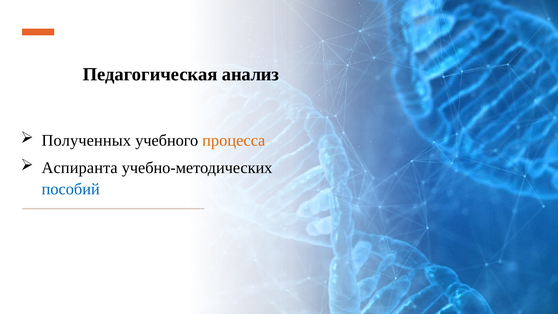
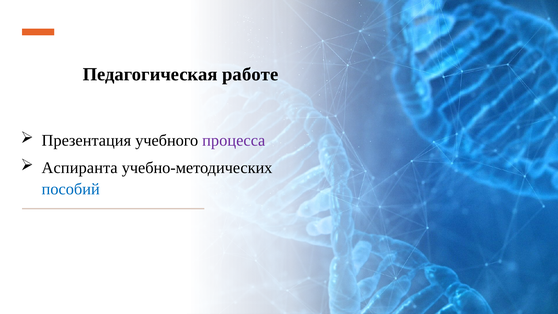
анализ: анализ -> работе (250, 74)
Полученных: Полученных -> Презентация (86, 140)
процесса colour: orange -> purple (234, 140)
